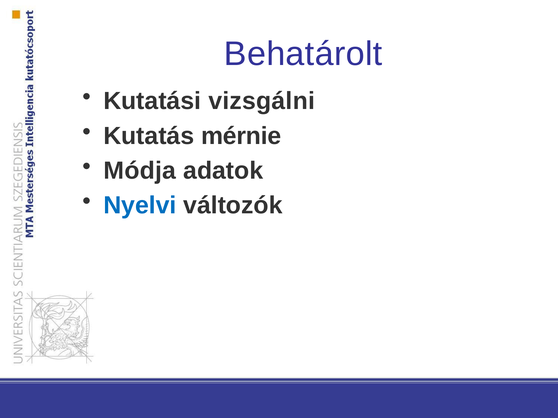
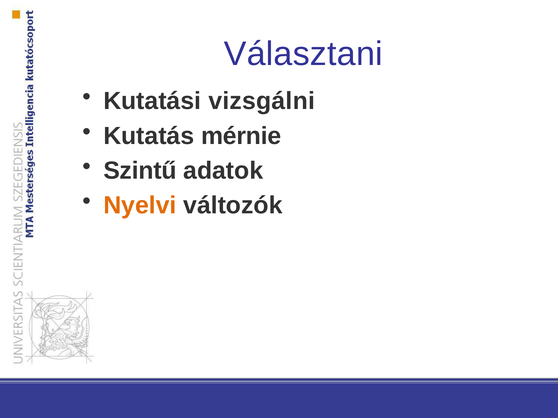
Behatárolt: Behatárolt -> Választani (303, 54)
Módja: Módja -> Szintű (140, 171)
Nyelvi colour: blue -> orange (140, 205)
